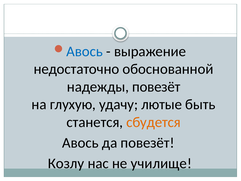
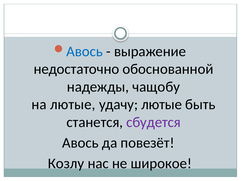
надежды повезёт: повезёт -> чащобу (156, 87)
на глухую: глухую -> лютые (73, 104)
сбудется colour: orange -> purple (154, 122)
училище: училище -> широкое (161, 163)
